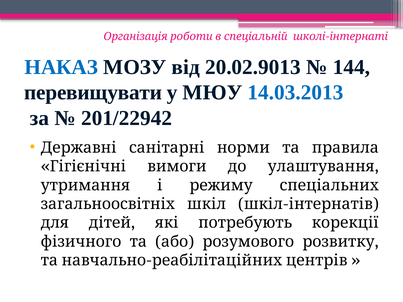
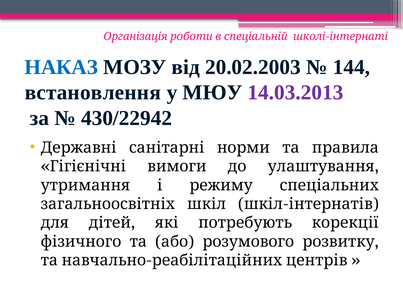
20.02.9013: 20.02.9013 -> 20.02.2003 (253, 67)
перевищувати: перевищувати -> встановлення (93, 93)
14.03.2013 colour: blue -> purple (295, 93)
201/22942: 201/22942 -> 430/22942 (127, 118)
